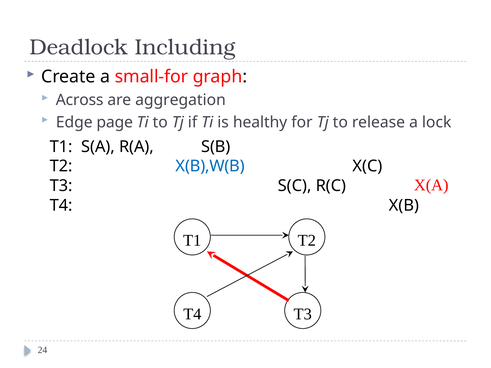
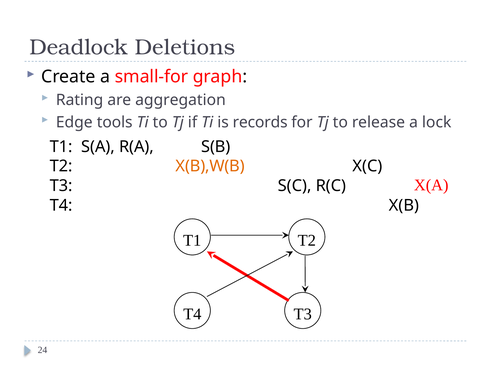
Including: Including -> Deletions (185, 47)
Across: Across -> Rating (80, 100)
page: page -> tools (115, 122)
healthy: healthy -> records (260, 122)
X(B),W(B colour: blue -> orange (210, 166)
